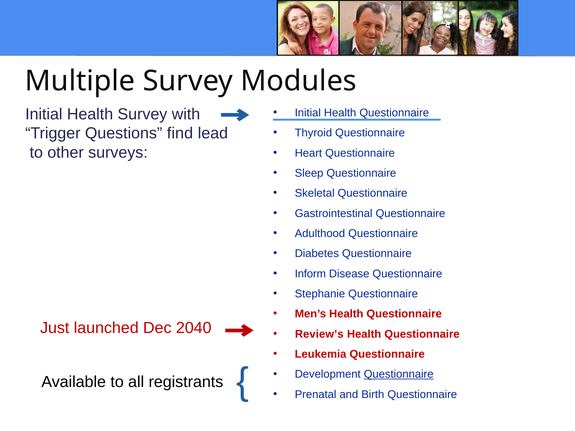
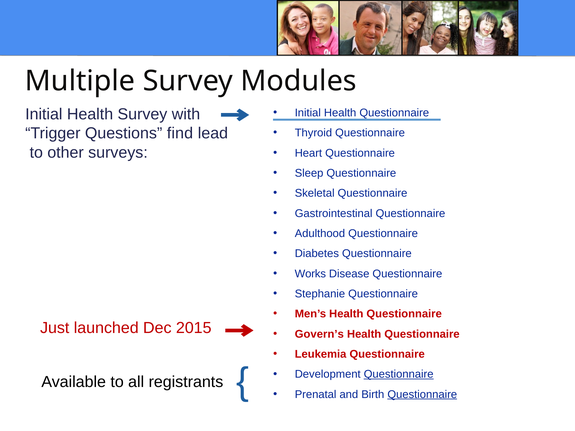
Inform: Inform -> Works (310, 274)
2040: 2040 -> 2015 (194, 328)
Review’s: Review’s -> Govern’s (319, 334)
Questionnaire underline: none -> present (422, 395)
